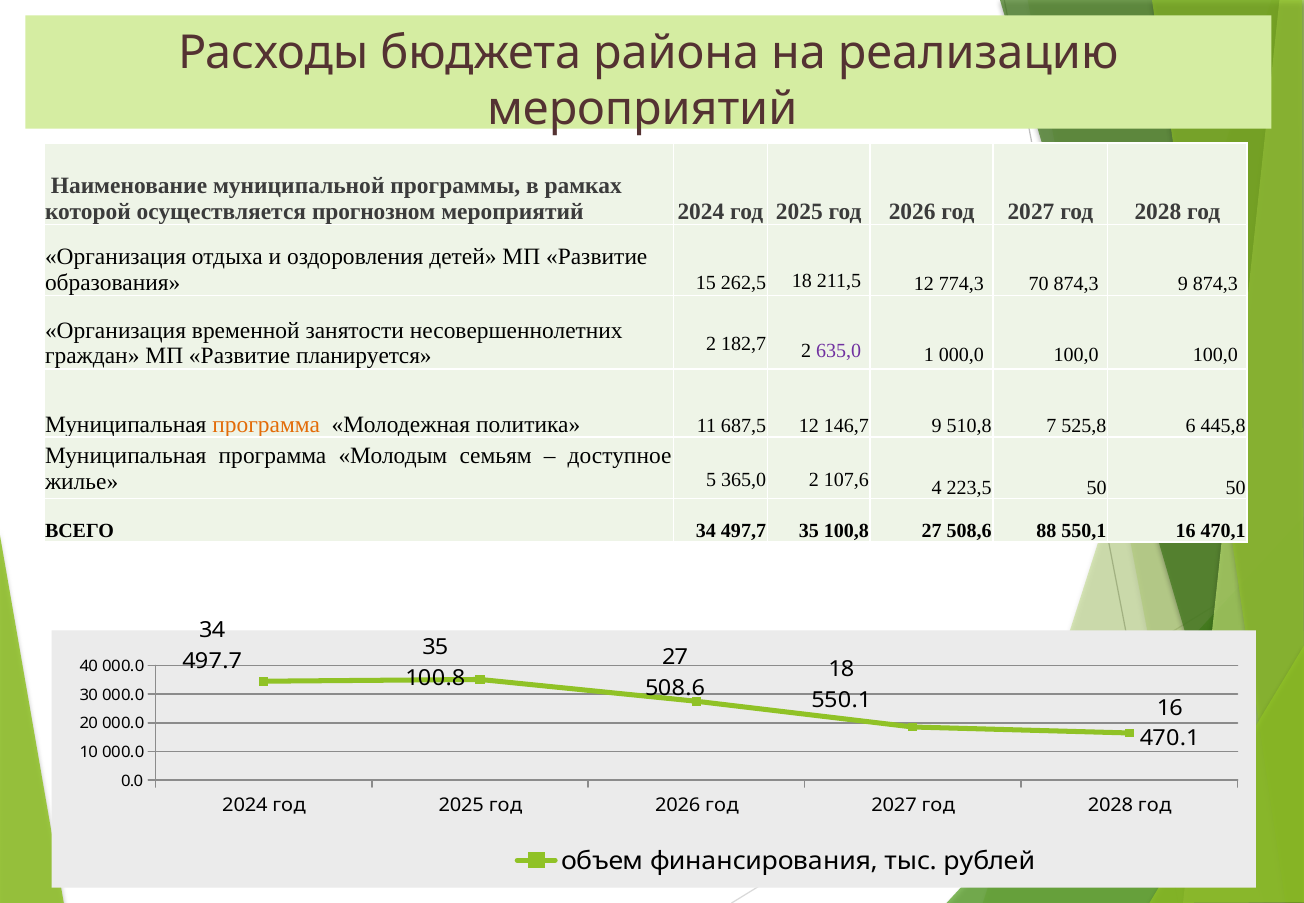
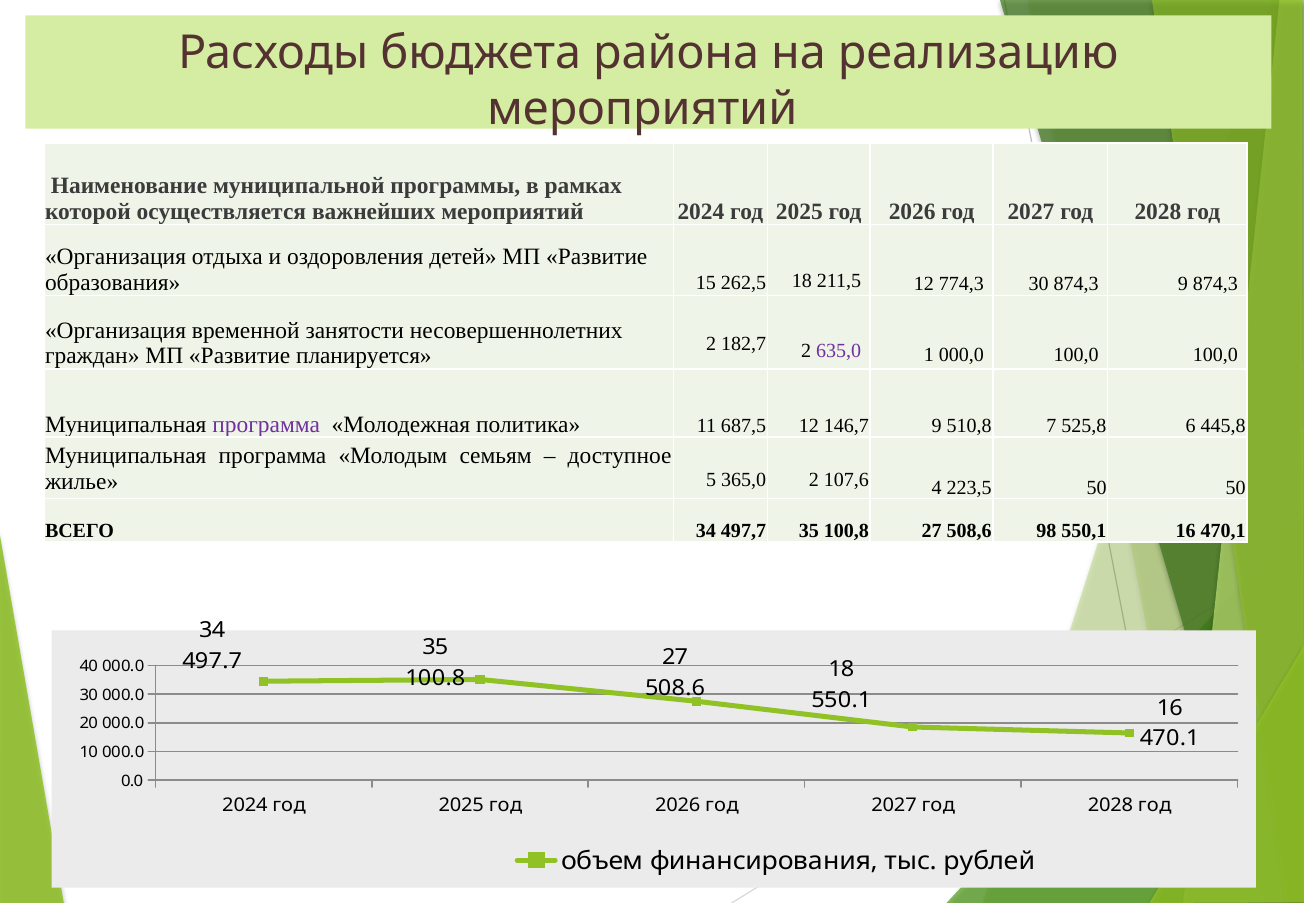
прогнозном: прогнозном -> важнейших (374, 212)
774,3 70: 70 -> 30 (1039, 284)
программа colour: orange -> purple (266, 424)
88: 88 -> 98 (1046, 531)
